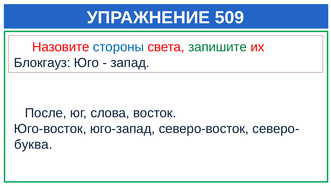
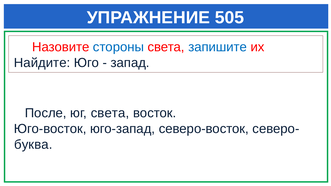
509: 509 -> 505 (229, 18)
запишите colour: green -> blue (218, 47)
Блокгауз: Блокгауз -> Найдите (42, 63)
юг слова: слова -> света (110, 113)
